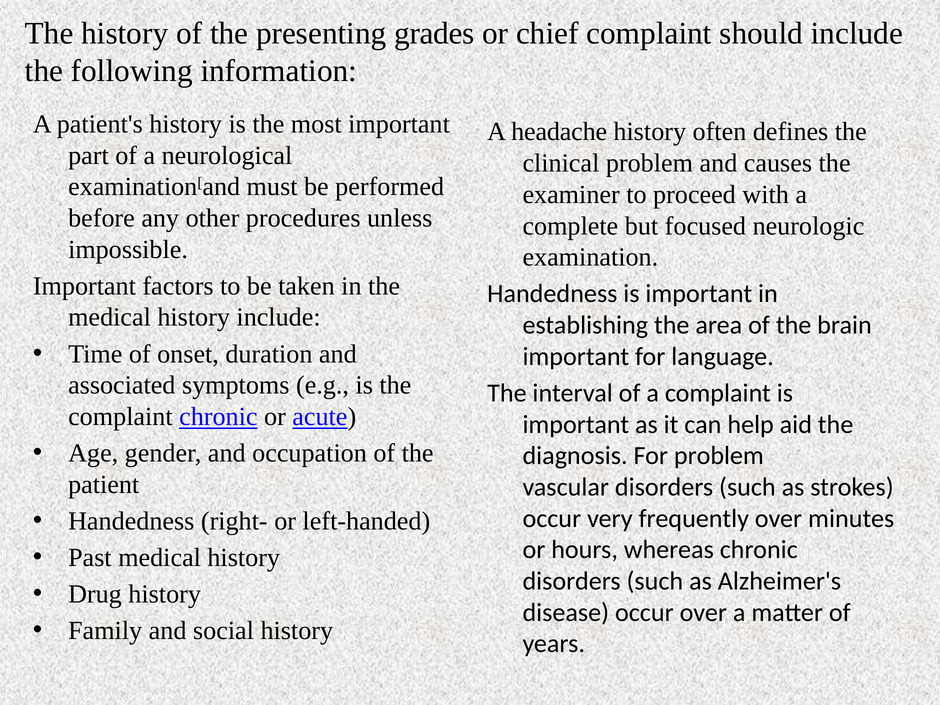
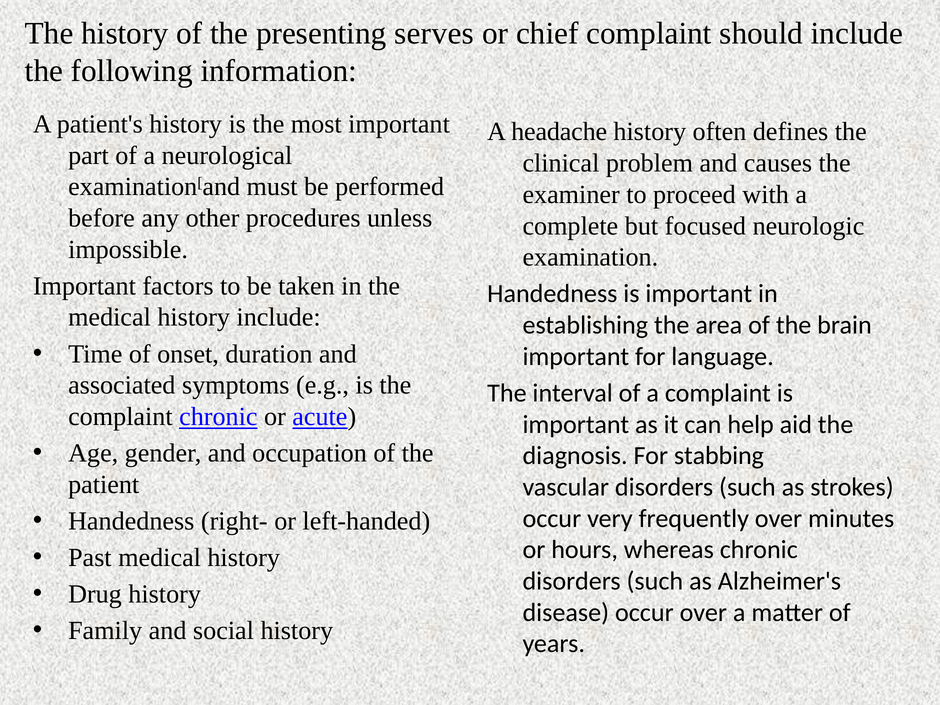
grades: grades -> serves (434, 33)
For problem: problem -> stabbing (719, 456)
